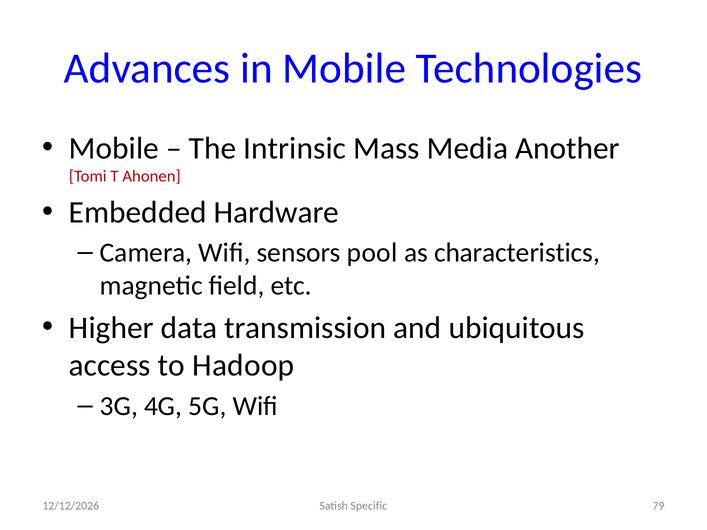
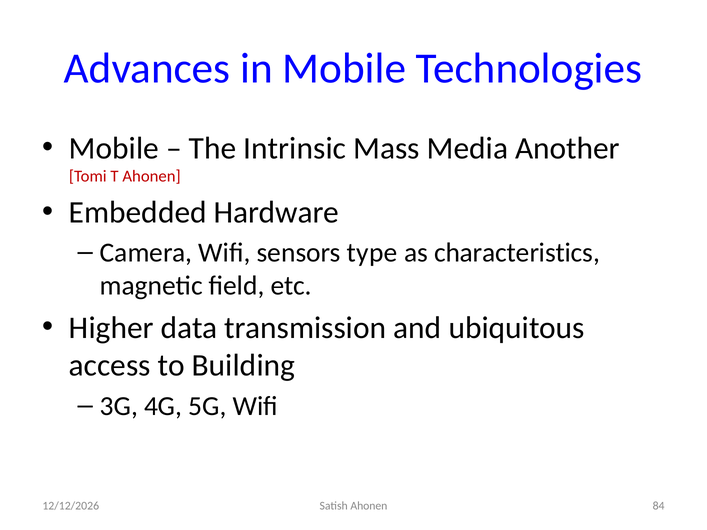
pool: pool -> type (372, 253)
Hadoop: Hadoop -> Building (243, 366)
Satish Specific: Specific -> Ahonen (369, 506)
79: 79 -> 84 (659, 506)
